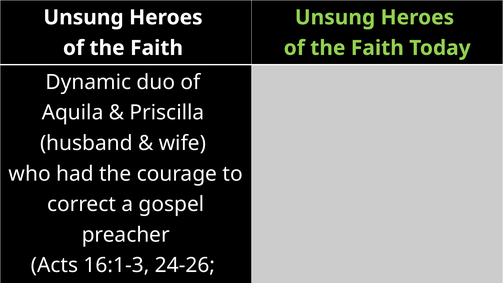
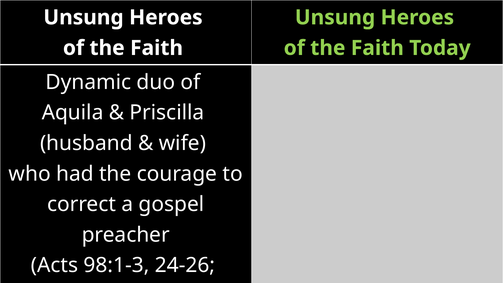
16:1-3: 16:1-3 -> 98:1-3 (117, 265)
